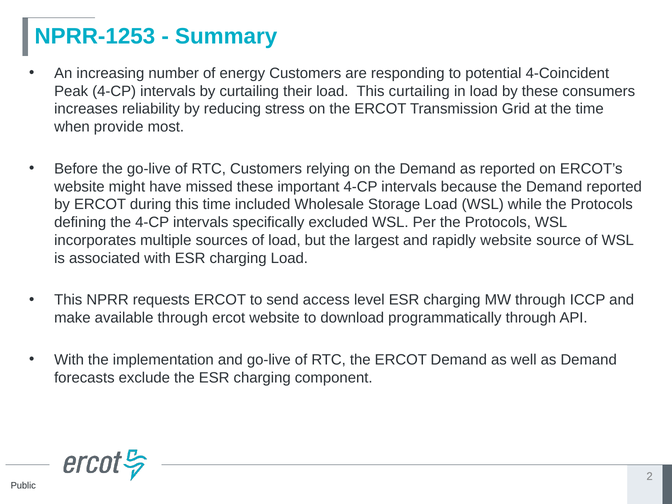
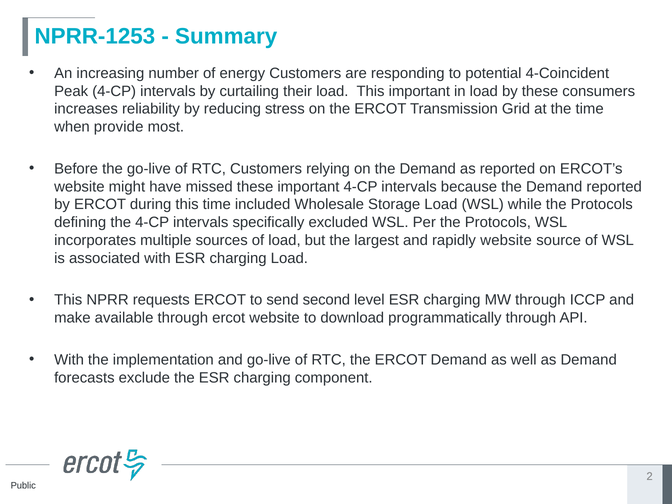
This curtailing: curtailing -> important (419, 91)
access: access -> second (326, 300)
